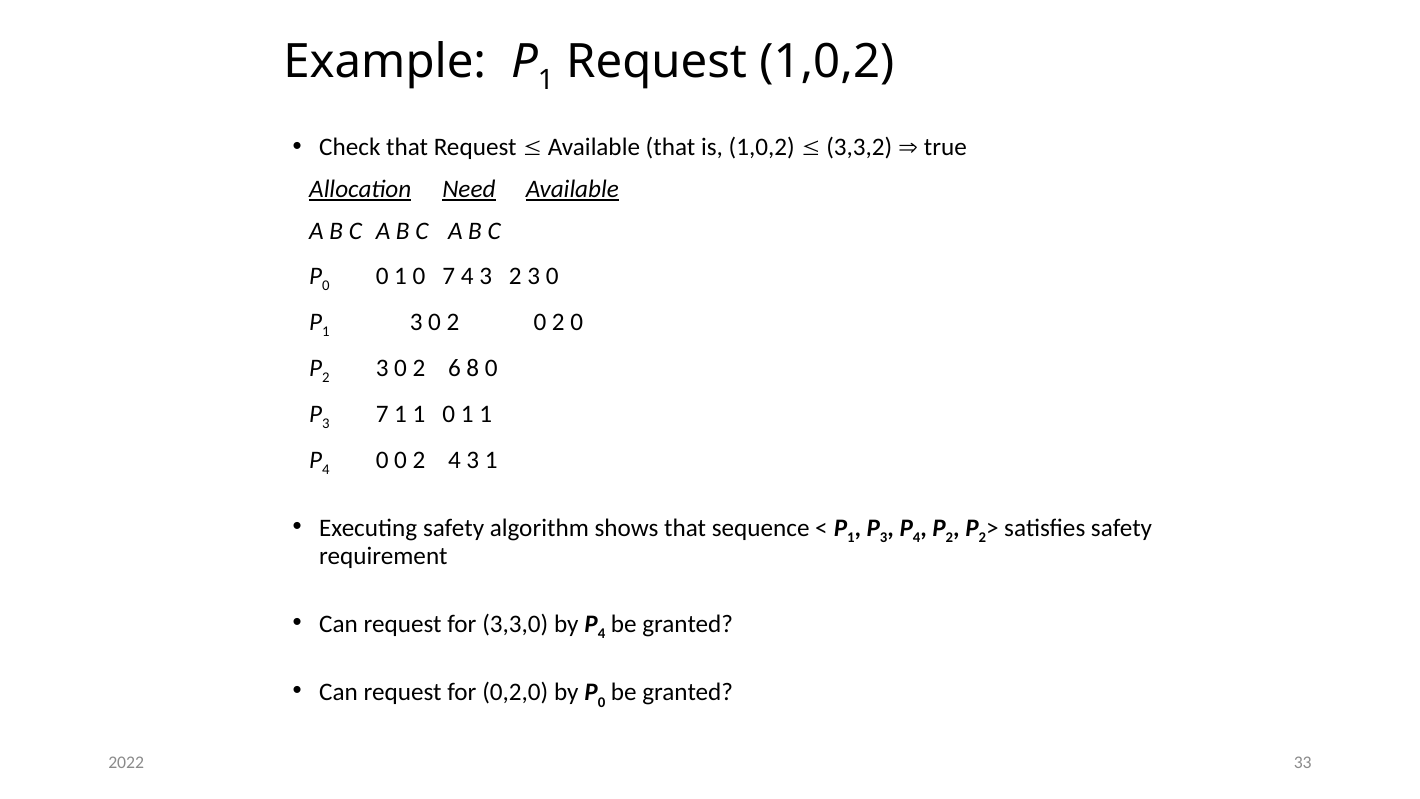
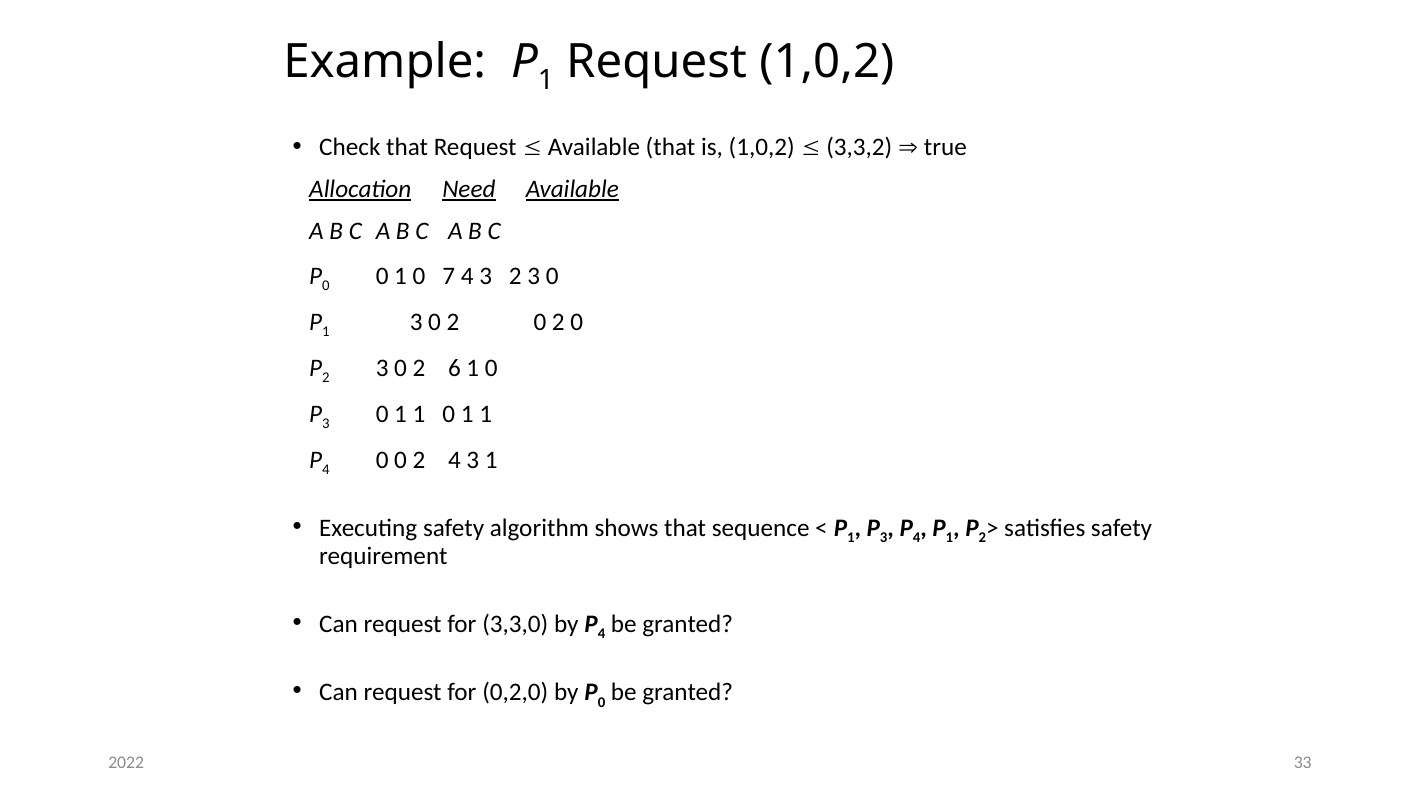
6 8: 8 -> 1 (473, 368)
7: 7 -> 0 (382, 414)
2: 2 -> 1 (949, 538)
